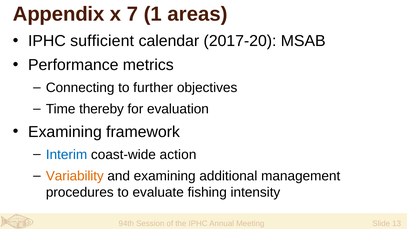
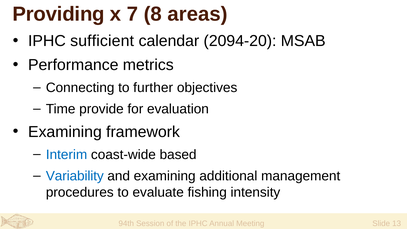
Appendix: Appendix -> Providing (59, 14)
1: 1 -> 8 (153, 14)
2017-20: 2017-20 -> 2094-20 (240, 41)
thereby: thereby -> provide (101, 109)
action: action -> based (178, 155)
Variability colour: orange -> blue (75, 176)
